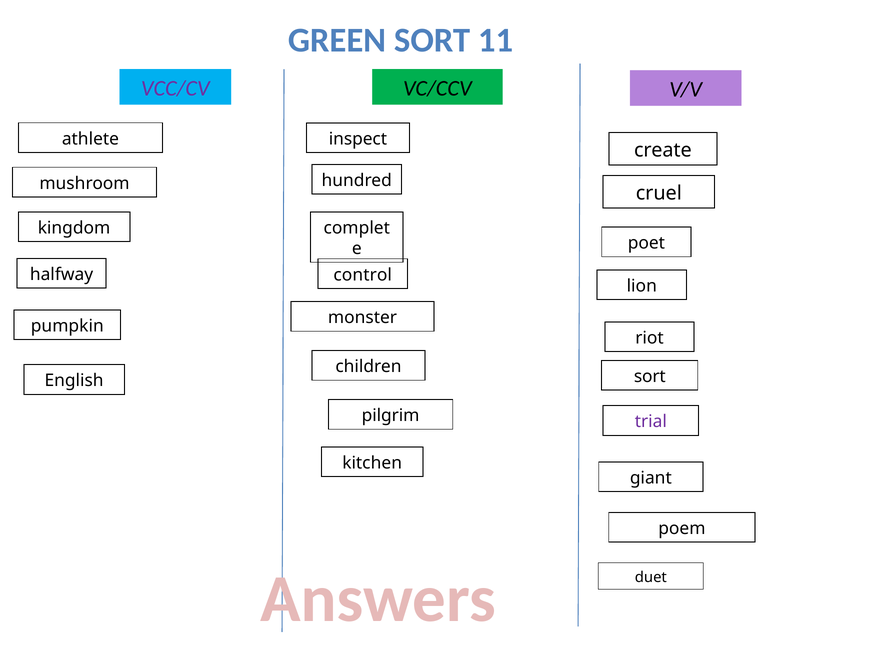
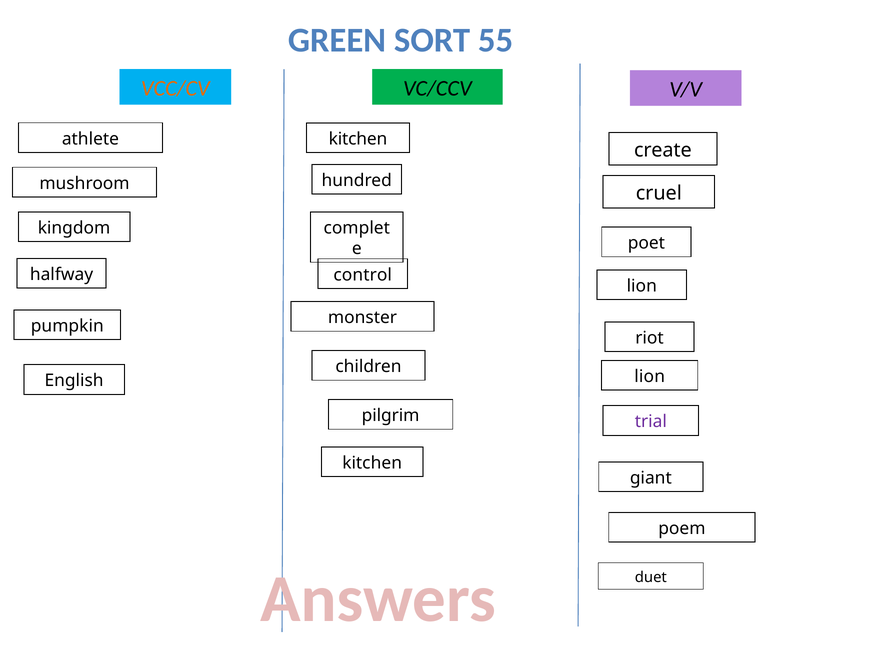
11: 11 -> 55 (496, 40)
VCC/CV colour: purple -> orange (175, 88)
inspect: inspect -> kitchen (358, 139)
sort: sort -> lion (650, 376)
